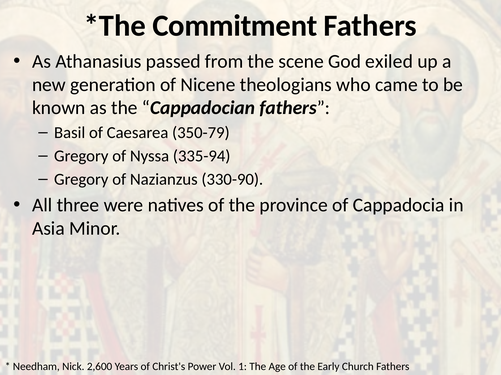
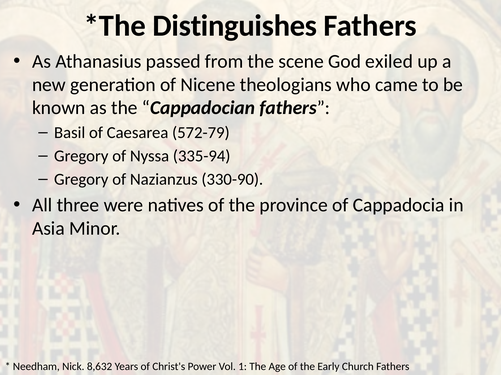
Commitment: Commitment -> Distinguishes (235, 26)
350-79: 350-79 -> 572-79 (201, 133)
2,600: 2,600 -> 8,632 (100, 367)
